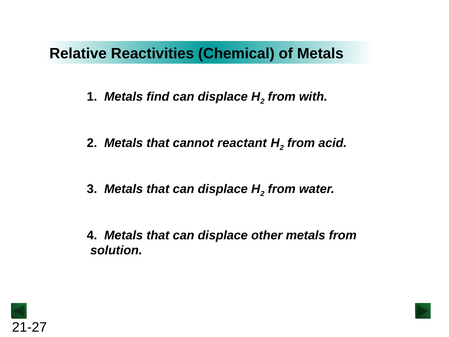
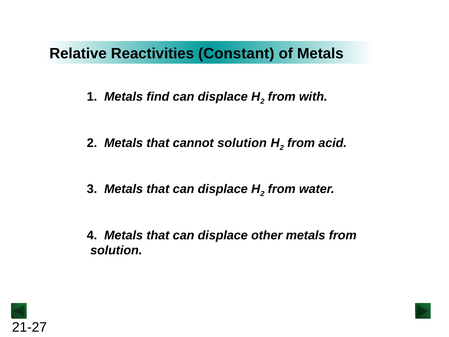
Chemical: Chemical -> Constant (236, 53)
cannot reactant: reactant -> solution (242, 143)
